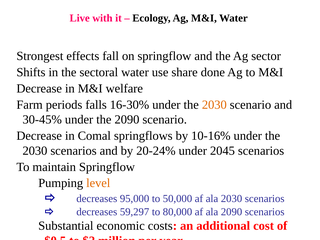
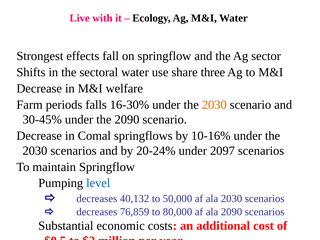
done: done -> three (213, 72)
2045: 2045 -> 2097 (222, 151)
level colour: orange -> blue (98, 183)
95,000: 95,000 -> 40,132 (135, 199)
59,297: 59,297 -> 76,859 (135, 212)
